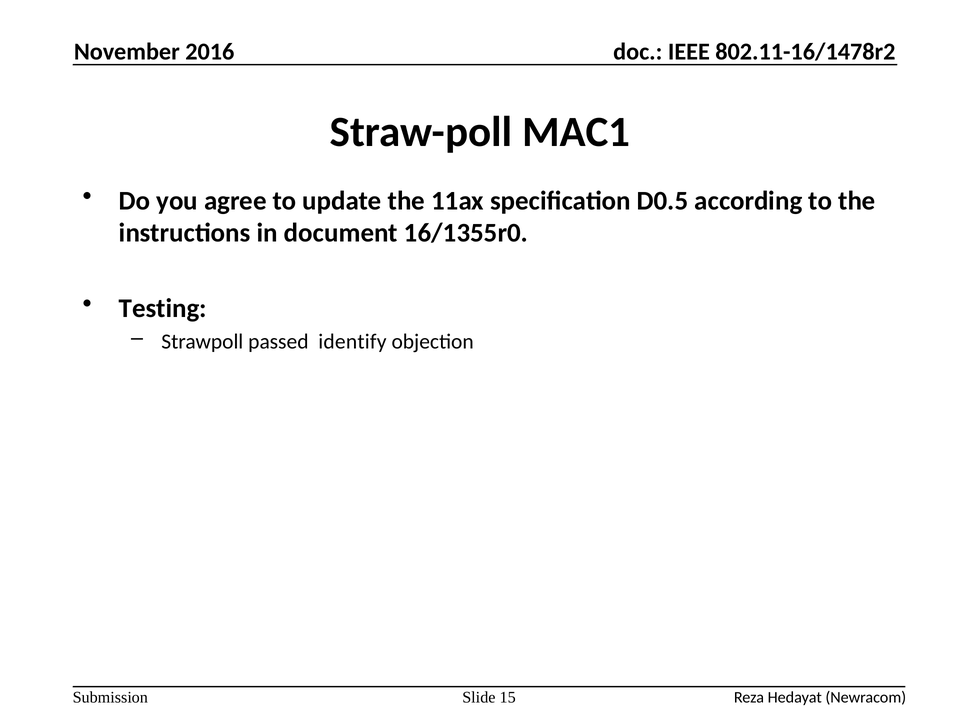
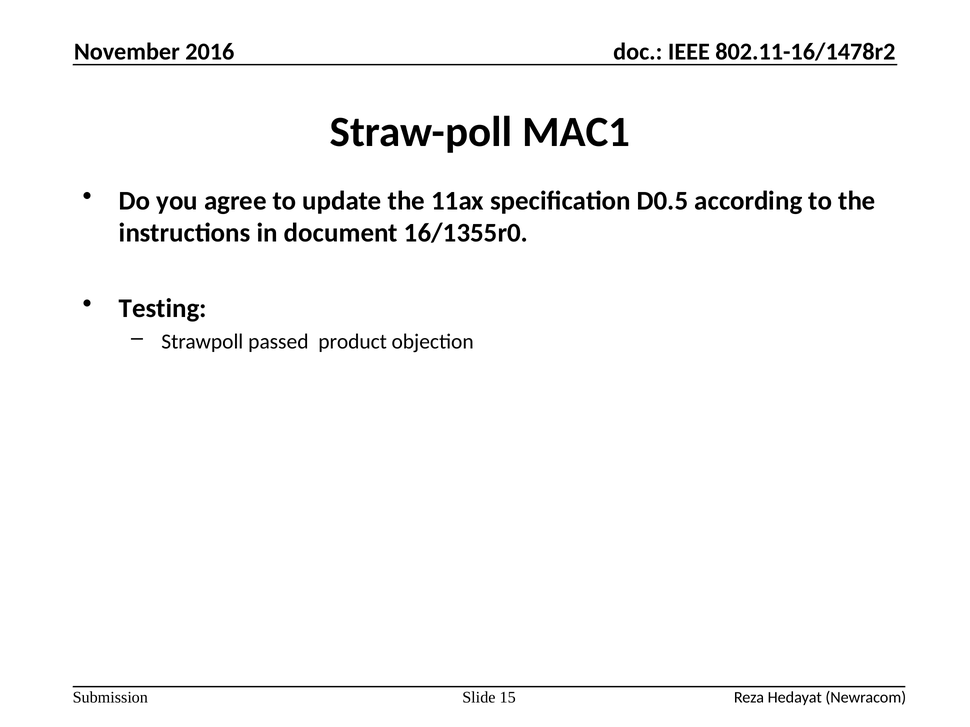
identify: identify -> product (353, 342)
